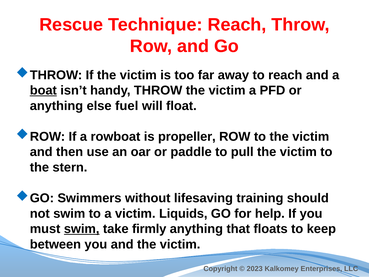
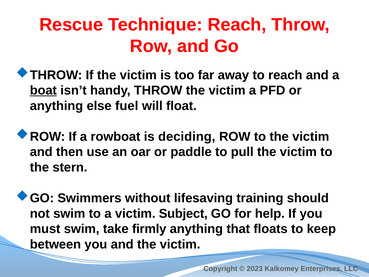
propeller: propeller -> deciding (187, 136)
Liquids: Liquids -> Subject (183, 213)
swim underline: present -> none (82, 229)
